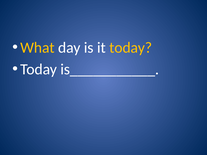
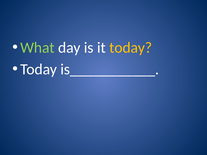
What colour: yellow -> light green (37, 48)
